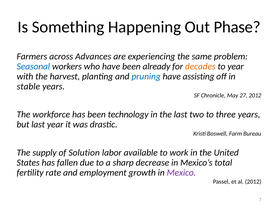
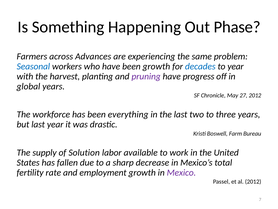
been already: already -> growth (156, 66)
decades colour: orange -> blue (200, 66)
pruning colour: blue -> purple (146, 76)
assisting: assisting -> progress (199, 76)
stable: stable -> global (28, 86)
technology: technology -> everything (128, 114)
